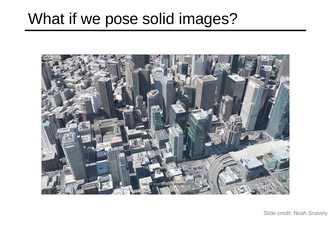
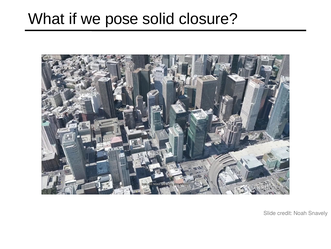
images: images -> closure (208, 19)
